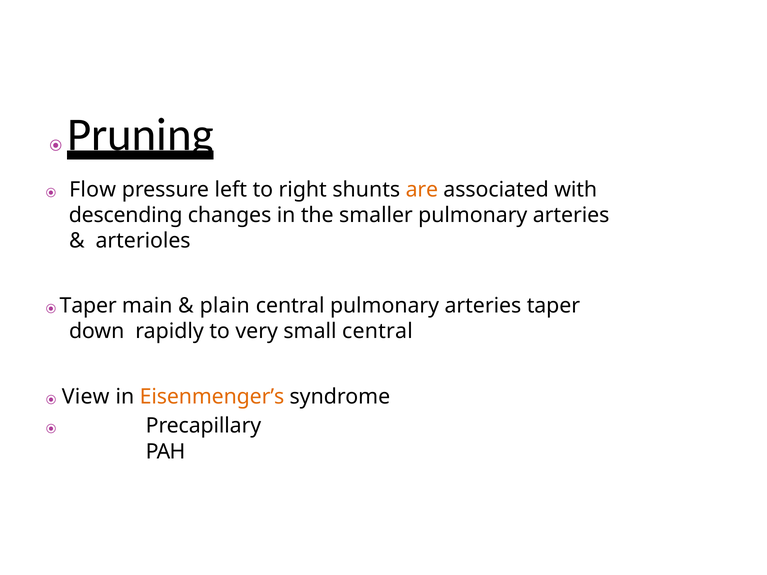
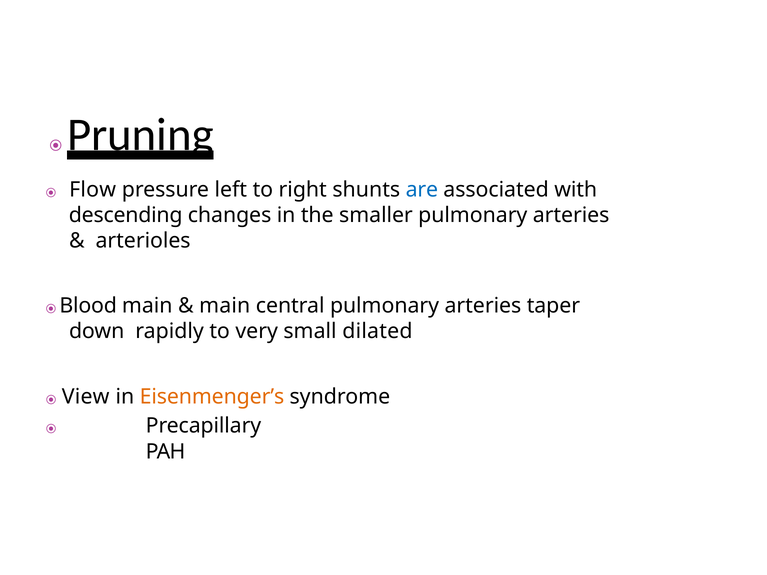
are colour: orange -> blue (422, 190)
Taper: Taper -> Blood (88, 306)
plain: plain -> main (225, 306)
small central: central -> dilated (377, 332)
